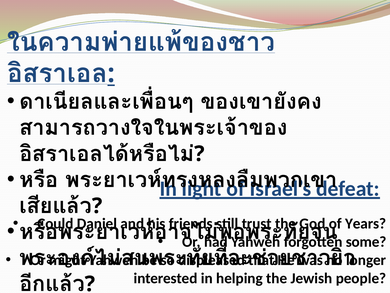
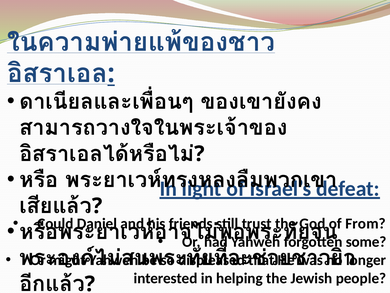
Years: Years -> From (366, 223)
